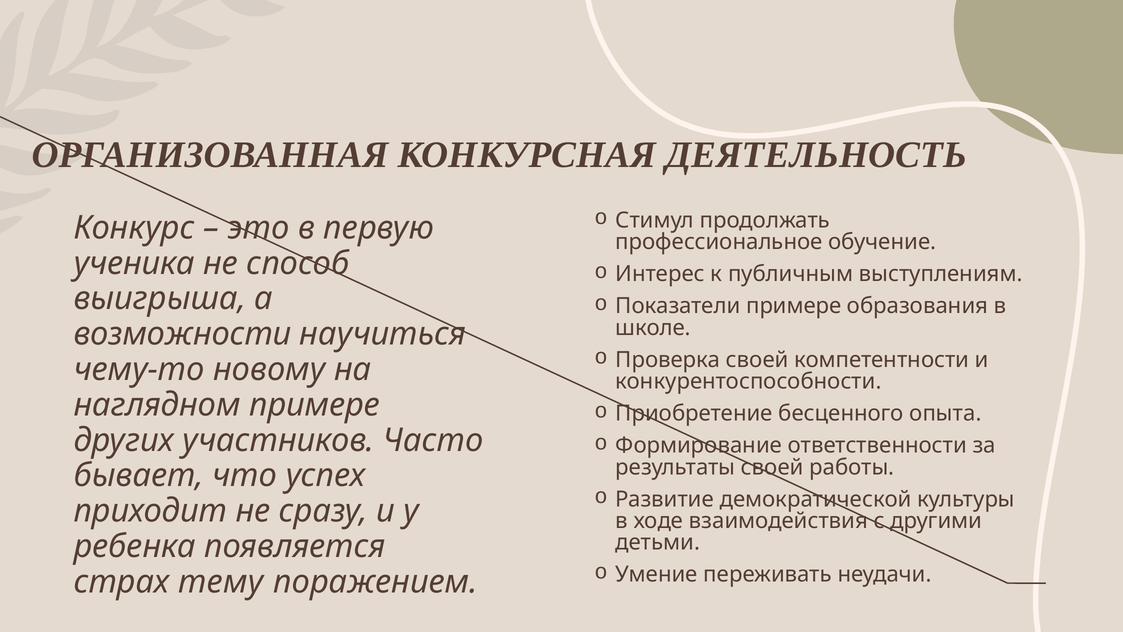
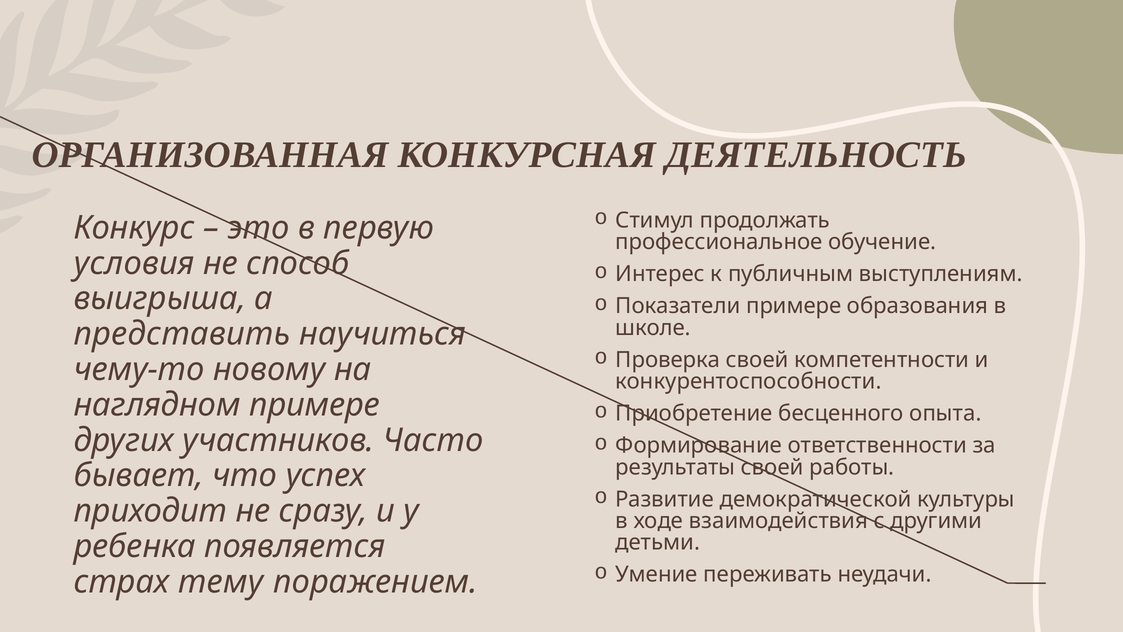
ученика: ученика -> условия (134, 263)
возможности: возможности -> представить (182, 334)
